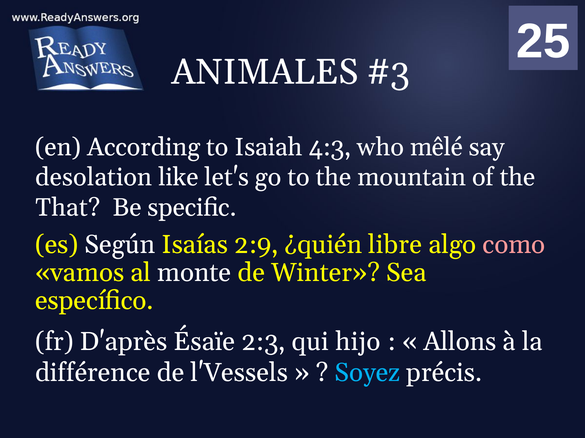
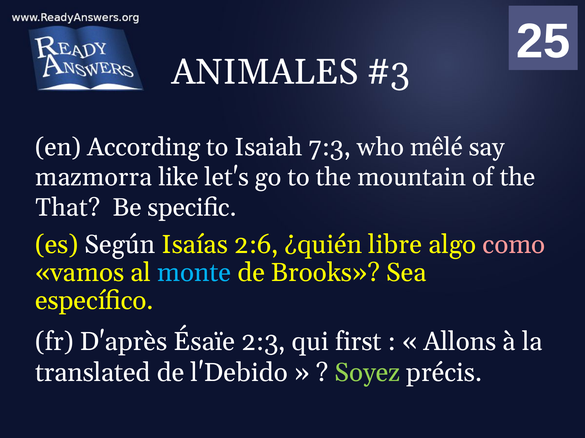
4:3: 4:3 -> 7:3 (330, 147)
desolation: desolation -> mazmorra (94, 178)
2:9: 2:9 -> 2:6 (256, 245)
monte colour: white -> light blue (194, 273)
Winter: Winter -> Brooks (326, 273)
hijo: hijo -> first (358, 342)
différence: différence -> translated (93, 373)
l'Vessels: l'Vessels -> l'Debido (239, 373)
Soyez colour: light blue -> light green (367, 373)
